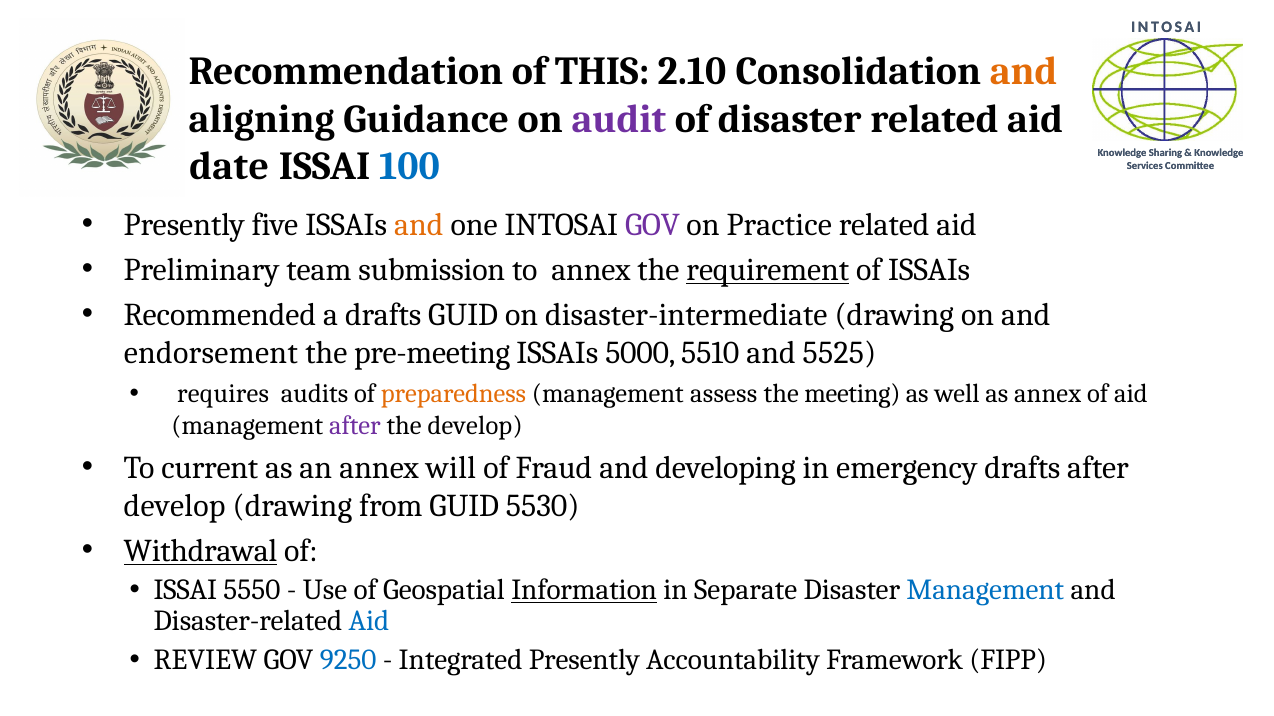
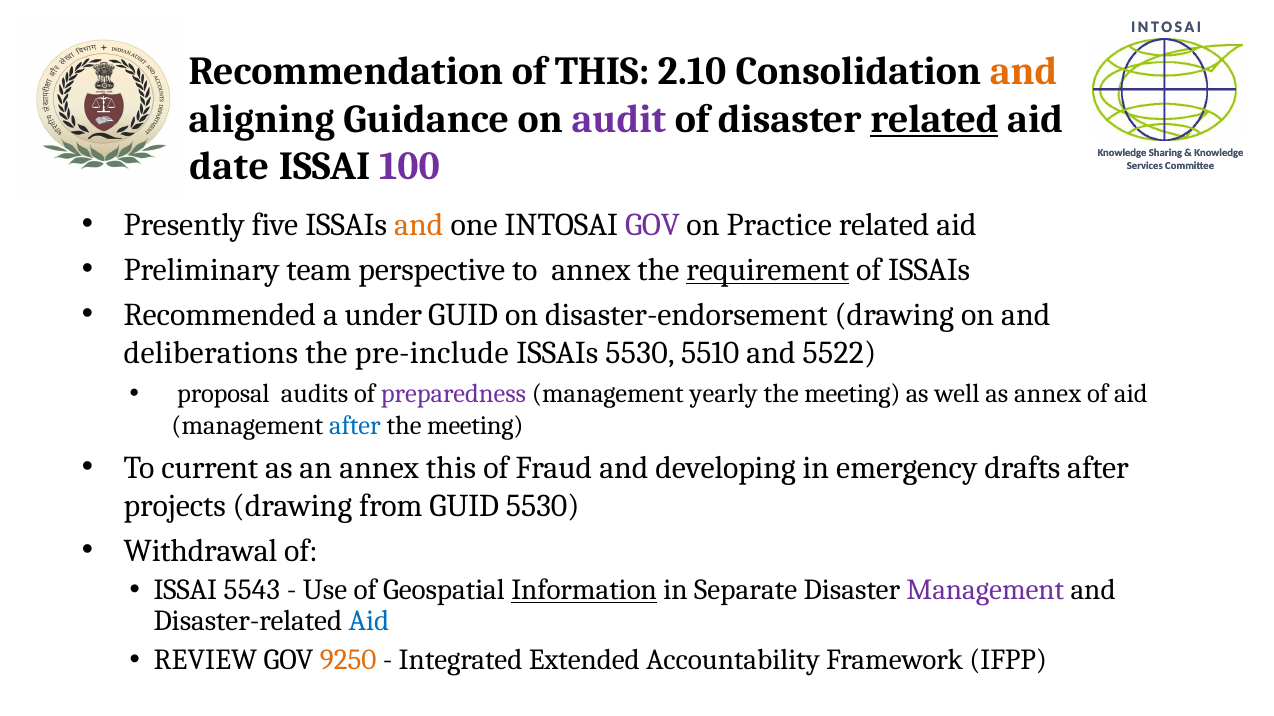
related underline: none -> present (934, 119)
100 colour: blue -> purple (409, 167)
submission: submission -> perspective (432, 270)
a drafts: drafts -> under (383, 315)
disaster-intermediate: disaster-intermediate -> disaster-endorsement (686, 315)
endorsement: endorsement -> deliberations (211, 353)
pre-meeting: pre-meeting -> pre-include (432, 353)
ISSAIs 5000: 5000 -> 5530 (640, 353)
5525: 5525 -> 5522 (840, 353)
requires: requires -> proposal (223, 394)
preparedness colour: orange -> purple (454, 394)
assess: assess -> yearly (724, 394)
after colour: purple -> blue (355, 426)
develop: develop -> meeting (475, 426)
annex will: will -> this (451, 468)
develop: develop -> projects (175, 506)
Withdrawal underline: present -> none (200, 551)
5550: 5550 -> 5543 (252, 590)
Management colour: blue -> purple (985, 590)
9250 colour: blue -> orange (348, 660)
Integrated Presently: Presently -> Extended (584, 660)
FIPP: FIPP -> IFPP (1008, 660)
